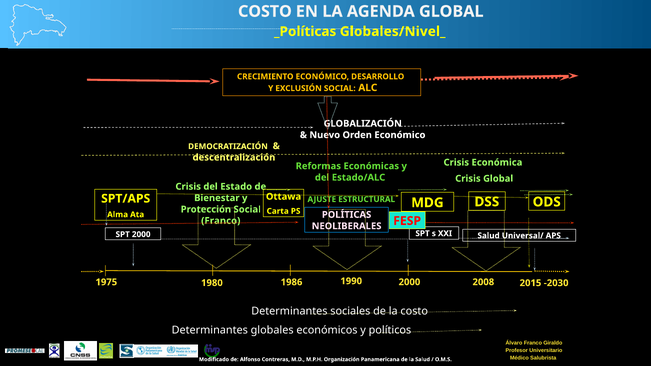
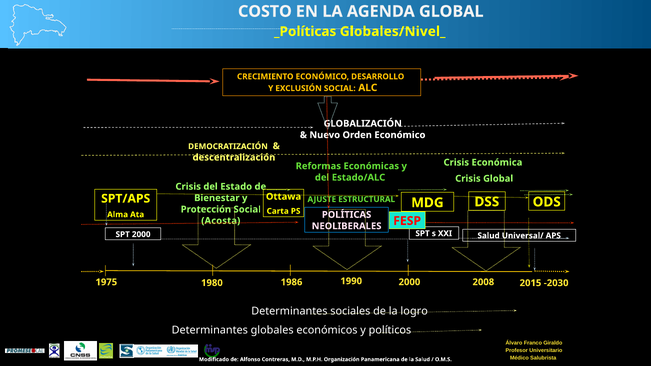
Franco: Franco -> Acosta (221, 221)
la costo: costo -> logro (414, 311)
